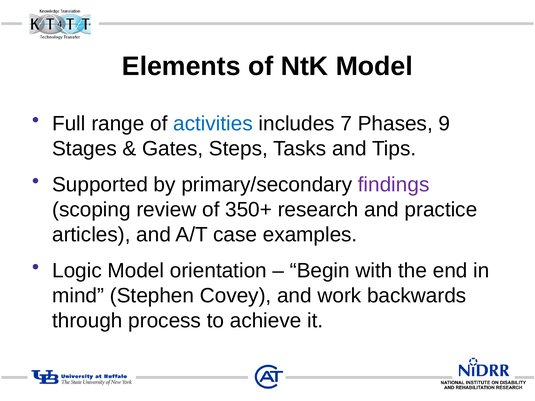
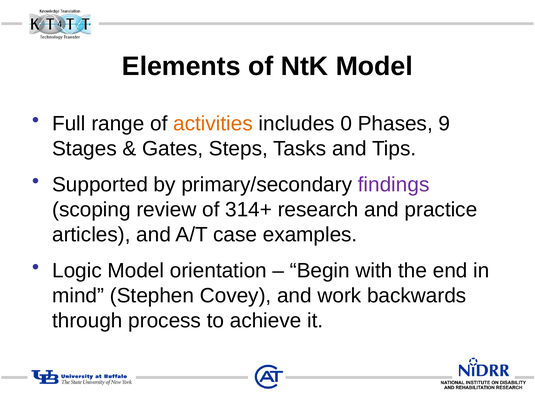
activities colour: blue -> orange (213, 124)
7: 7 -> 0 (346, 124)
350+: 350+ -> 314+ (249, 210)
